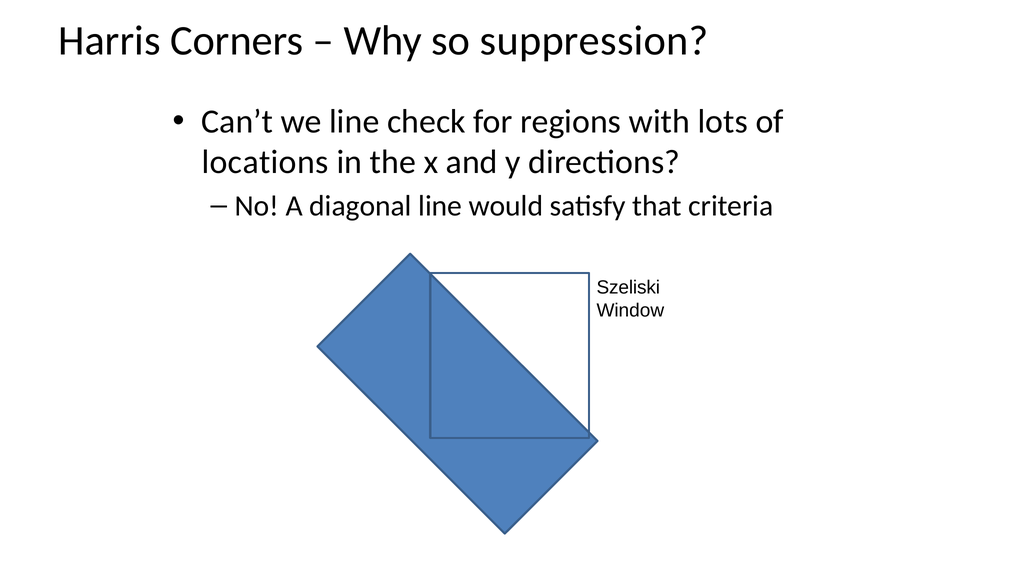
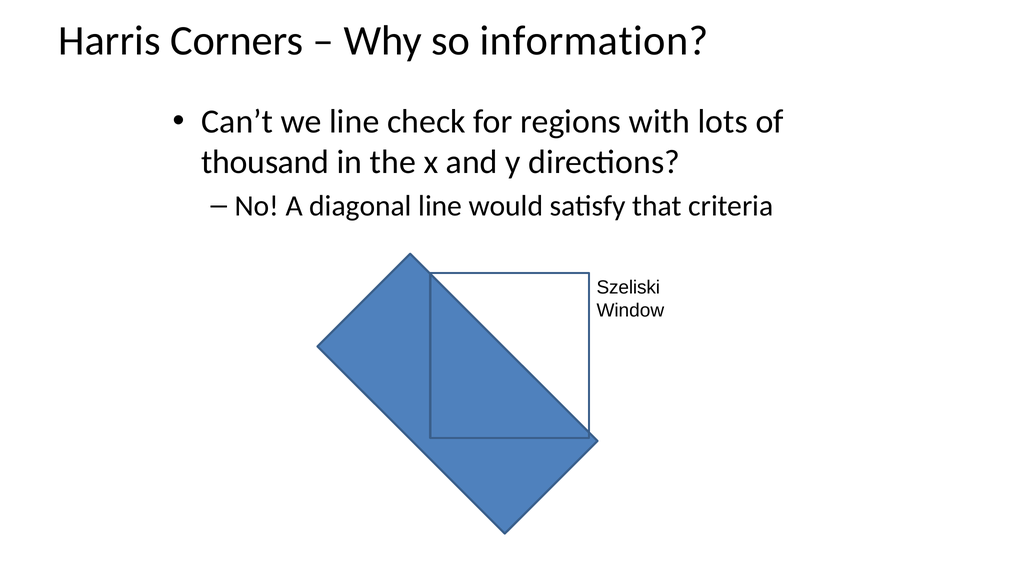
suppression: suppression -> information (594, 41)
locations: locations -> thousand (265, 162)
